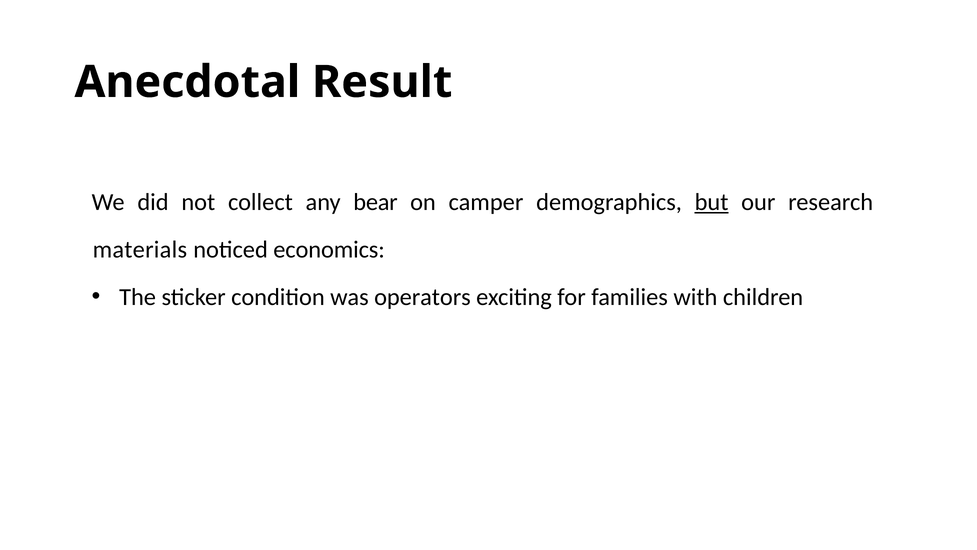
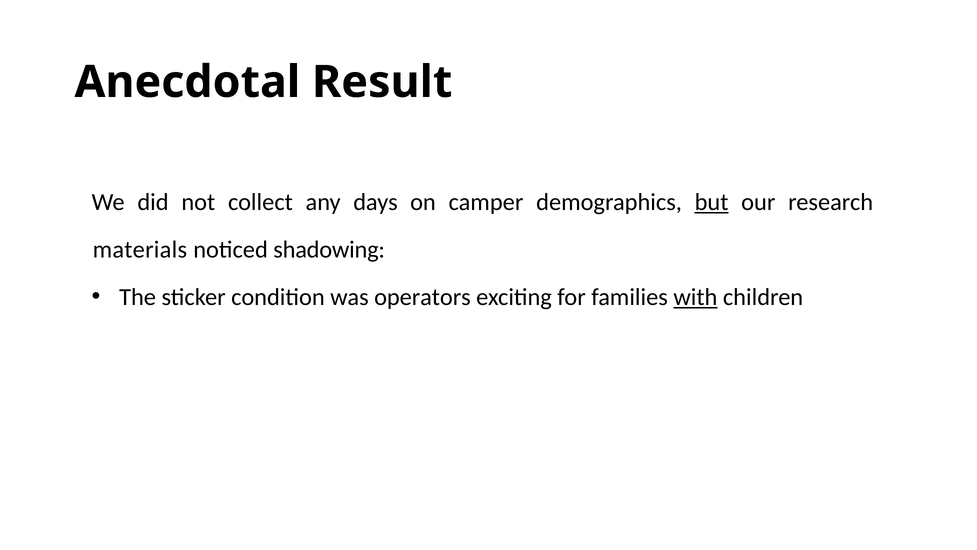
bear: bear -> days (376, 202)
economics: economics -> shadowing (329, 249)
with underline: none -> present (695, 297)
